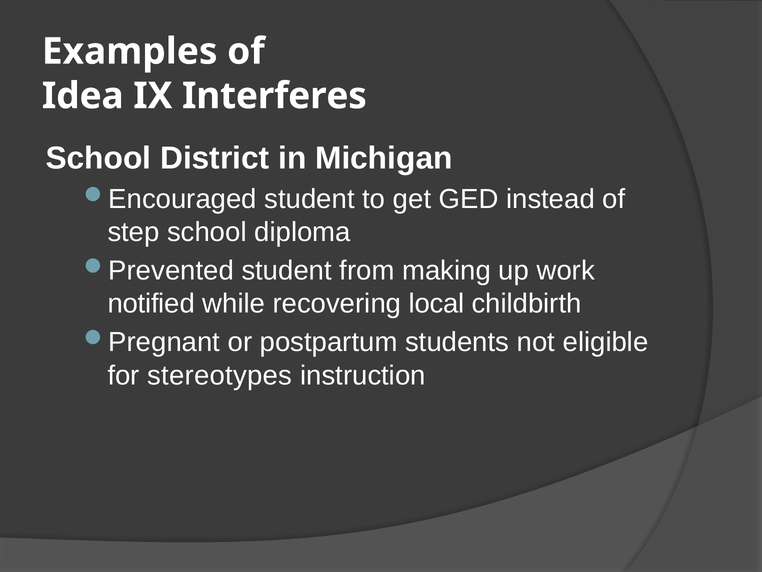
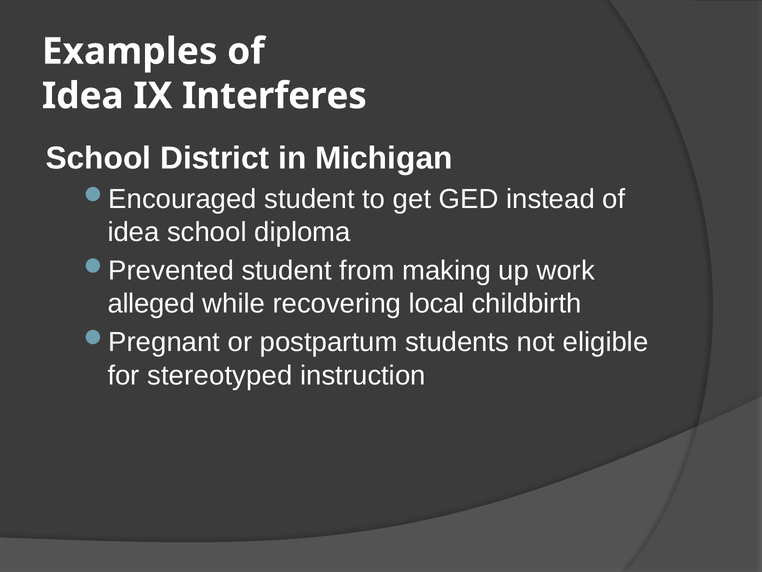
step: step -> idea (133, 232)
notified: notified -> alleged (151, 304)
stereotypes: stereotypes -> stereotyped (220, 375)
